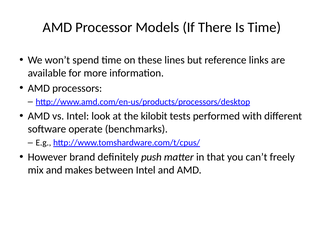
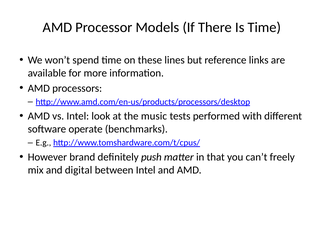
kilobit: kilobit -> music (154, 116)
makes: makes -> digital (79, 170)
